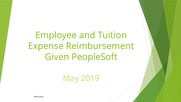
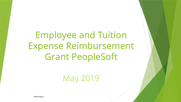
Given: Given -> Grant (57, 57)
